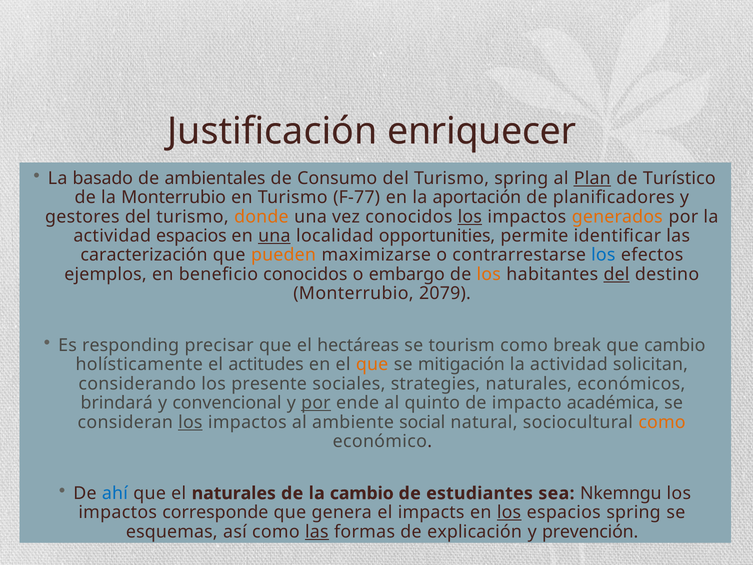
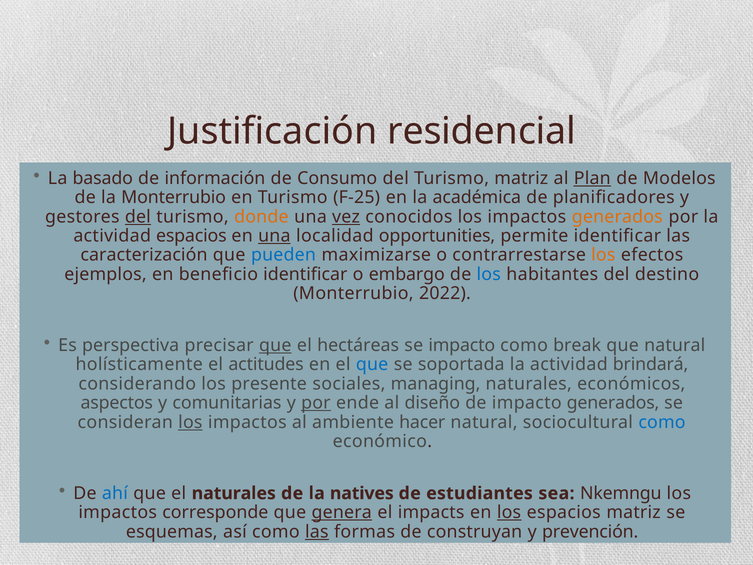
enriquecer: enriquecer -> residencial (482, 131)
ambientales: ambientales -> información (215, 178)
Turismo spring: spring -> matriz (521, 178)
Turístico: Turístico -> Modelos (679, 178)
F-77: F-77 -> F-25 (357, 197)
aportación: aportación -> académica (477, 197)
del underline: none -> present (138, 217)
vez underline: none -> present (346, 217)
los underline: present -> none (470, 217)
pueden colour: orange -> blue (283, 255)
los colour: blue -> orange (603, 255)
beneficio conocidos: conocidos -> identificar (305, 274)
los colour: orange -> blue (489, 274)
del underline: present -> none (617, 274)
2079: 2079 -> 2022 (445, 293)
responding: responding -> perspectiva (131, 345)
que underline: none -> present (275, 345)
se tourism: tourism -> impacto (462, 345)
que cambio: cambio -> natural (675, 345)
que colour: orange -> blue (372, 364)
mitigación: mitigación -> soportada (461, 364)
solicitan: solicitan -> brindará (651, 364)
strategies: strategies -> managing (436, 384)
brindará: brindará -> aspectos (117, 403)
convencional: convencional -> comunitarias (227, 403)
quinto: quinto -> diseño (432, 403)
impacto académica: académica -> generados (613, 403)
social: social -> hacer (422, 422)
como colour: orange -> blue (662, 422)
la cambio: cambio -> natives (362, 493)
genera underline: none -> present (342, 512)
espacios spring: spring -> matriz (634, 512)
explicación: explicación -> construyan (475, 532)
